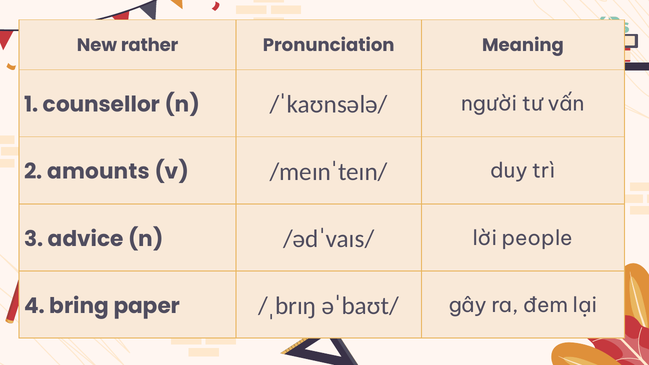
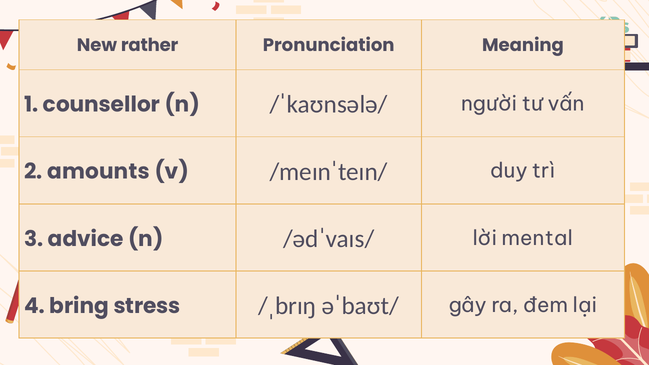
people: people -> mental (537, 238)
paper: paper -> stress (147, 306)
